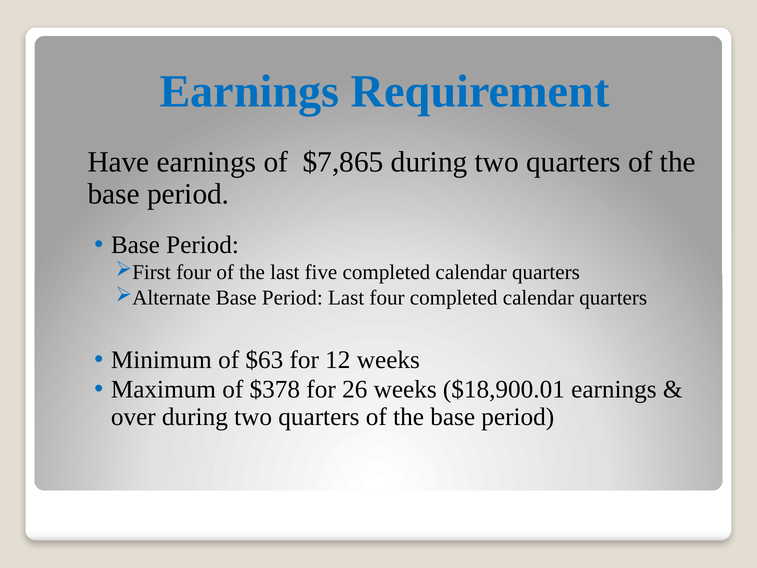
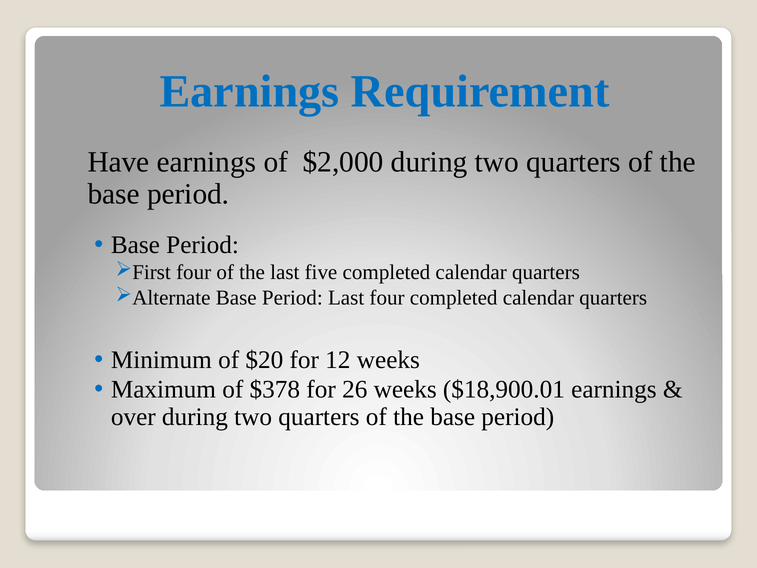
$7,865: $7,865 -> $2,000 (343, 162)
$63: $63 -> $20 (264, 360)
